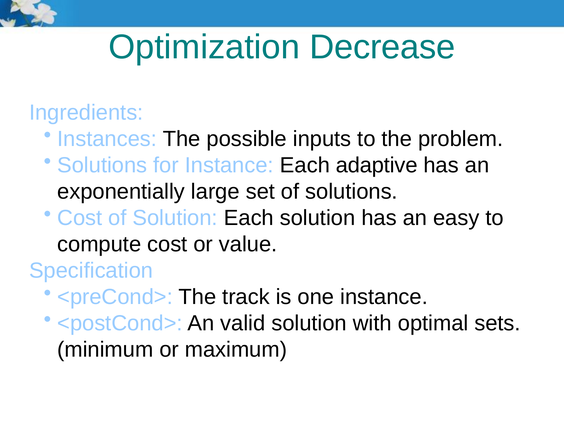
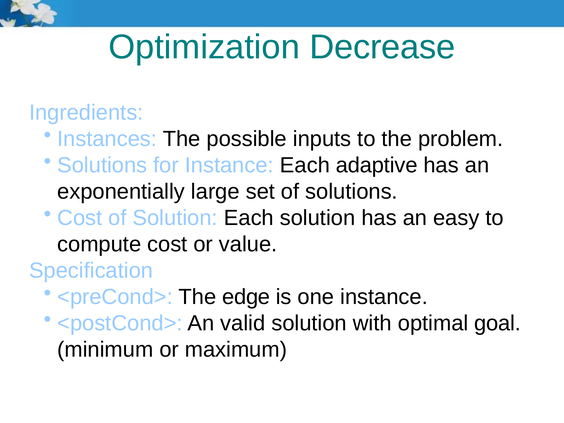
track: track -> edge (246, 297)
sets: sets -> goal (498, 323)
